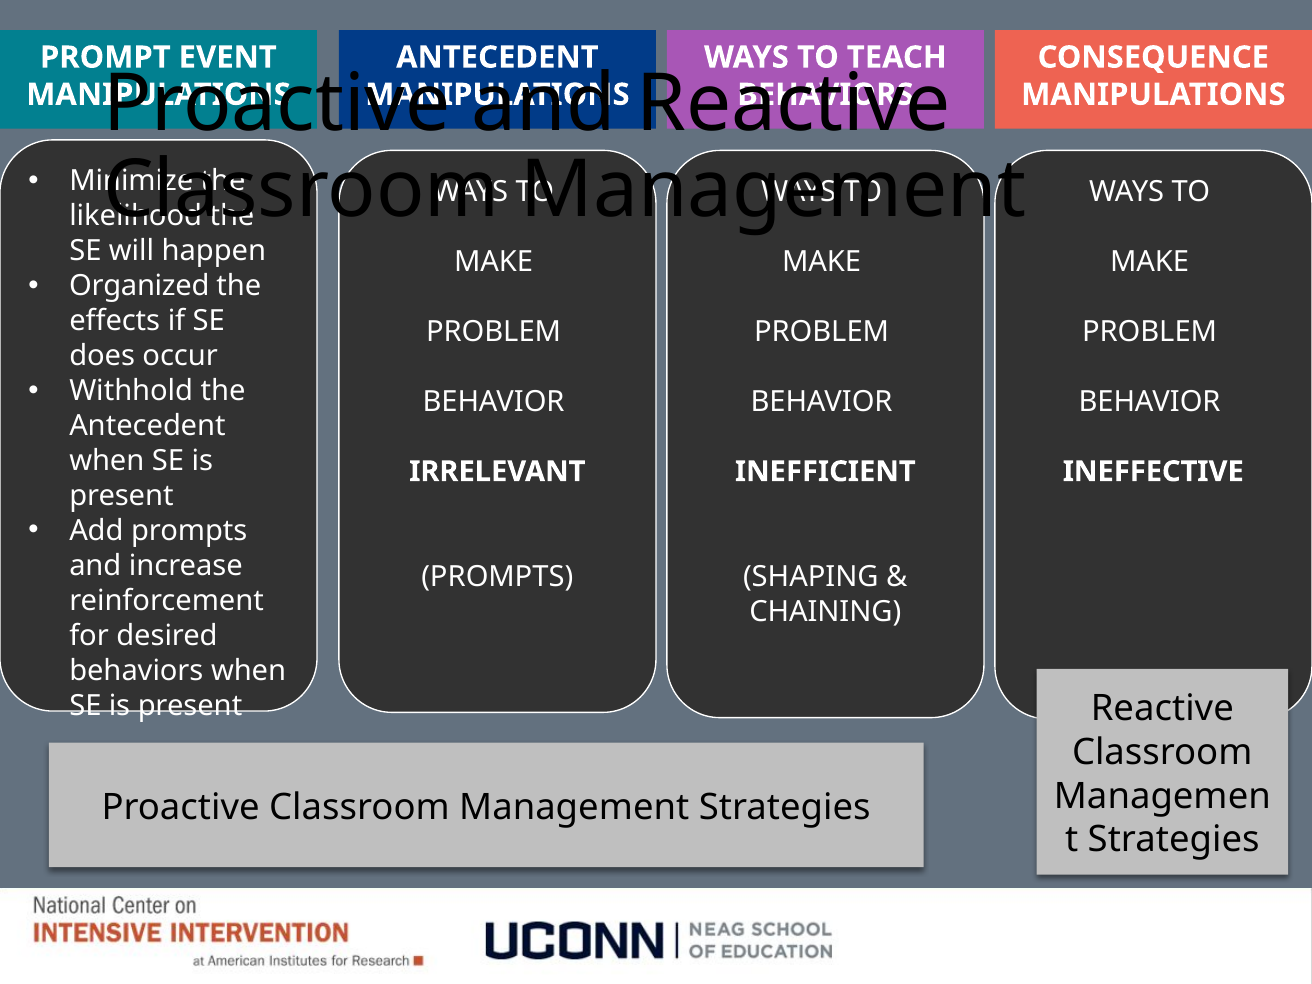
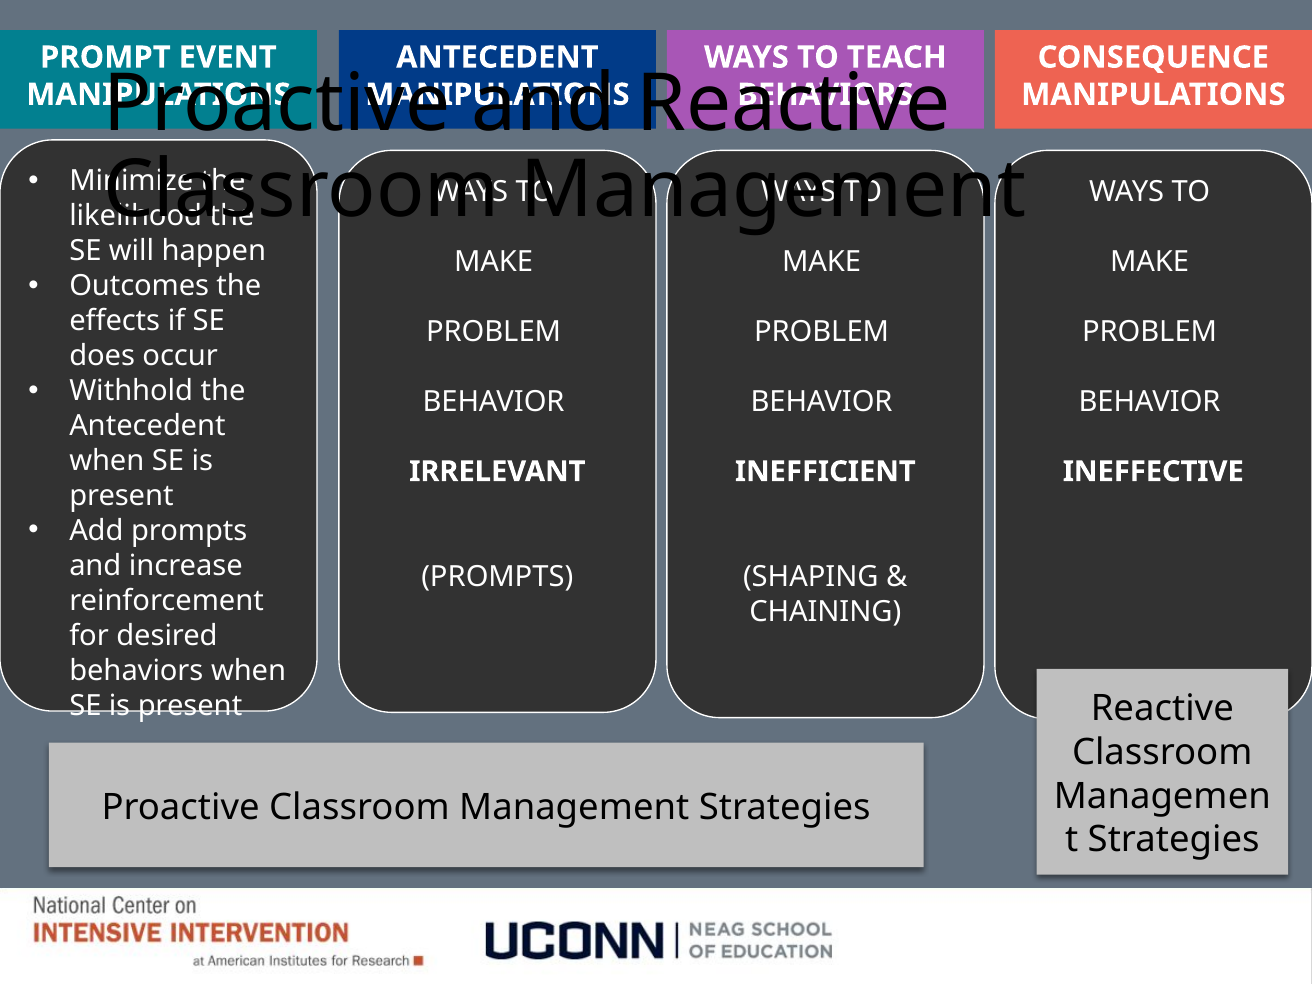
Organized: Organized -> Outcomes (139, 286)
